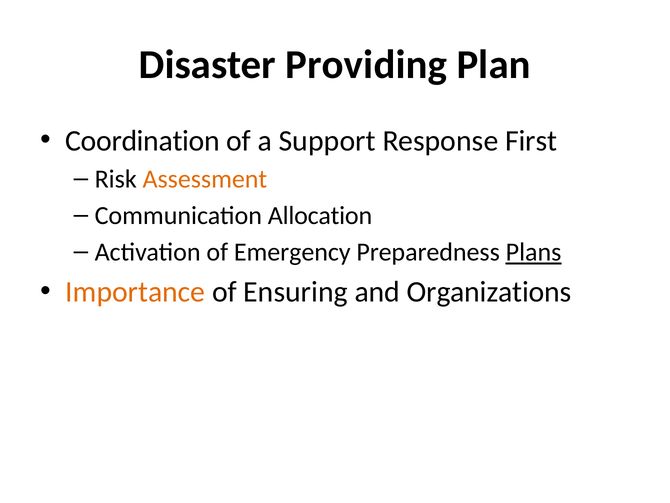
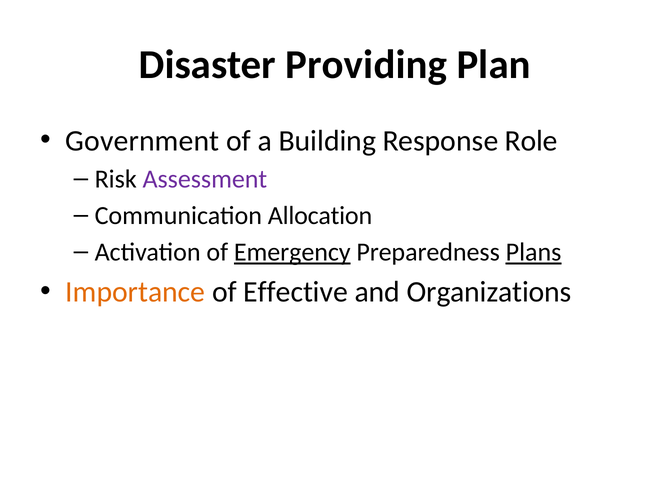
Coordination: Coordination -> Government (142, 141)
Support: Support -> Building (327, 141)
First: First -> Role (531, 141)
Assessment colour: orange -> purple (205, 179)
Emergency underline: none -> present (292, 252)
Ensuring: Ensuring -> Effective (296, 292)
